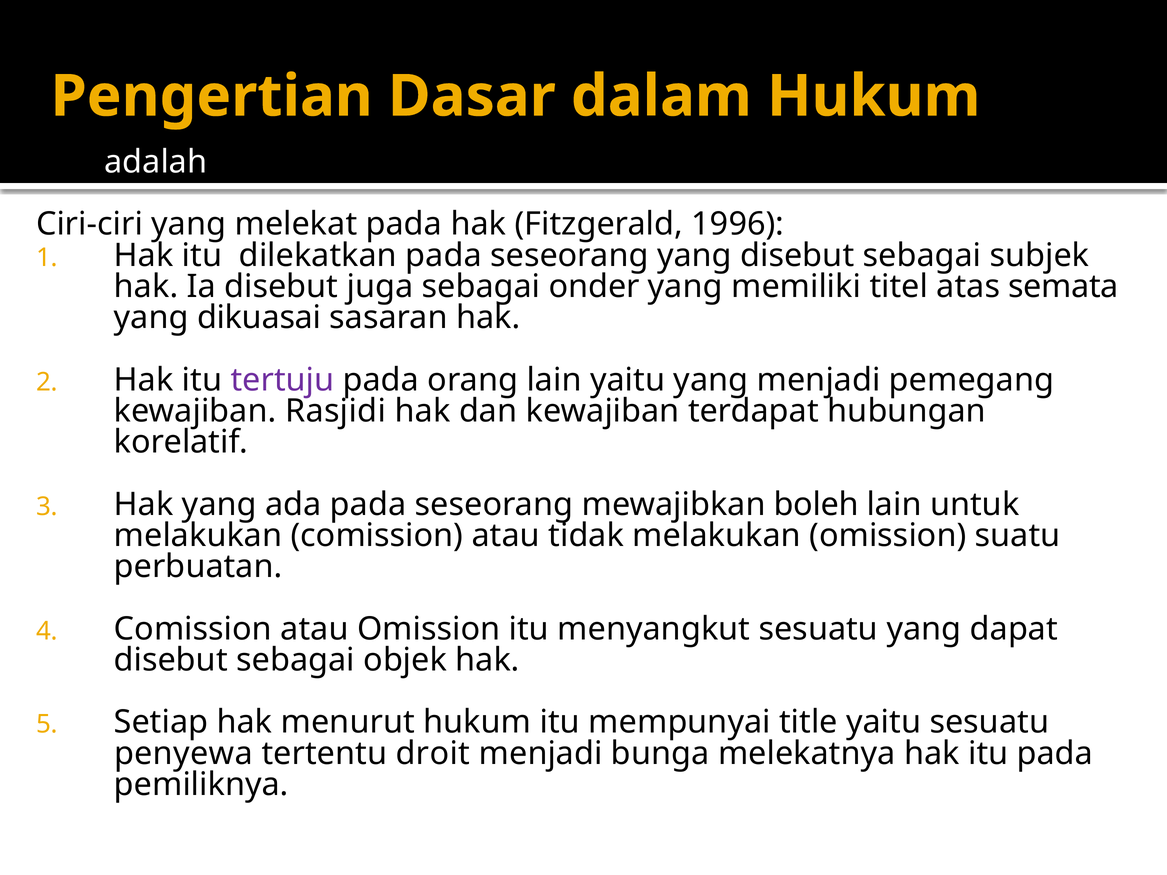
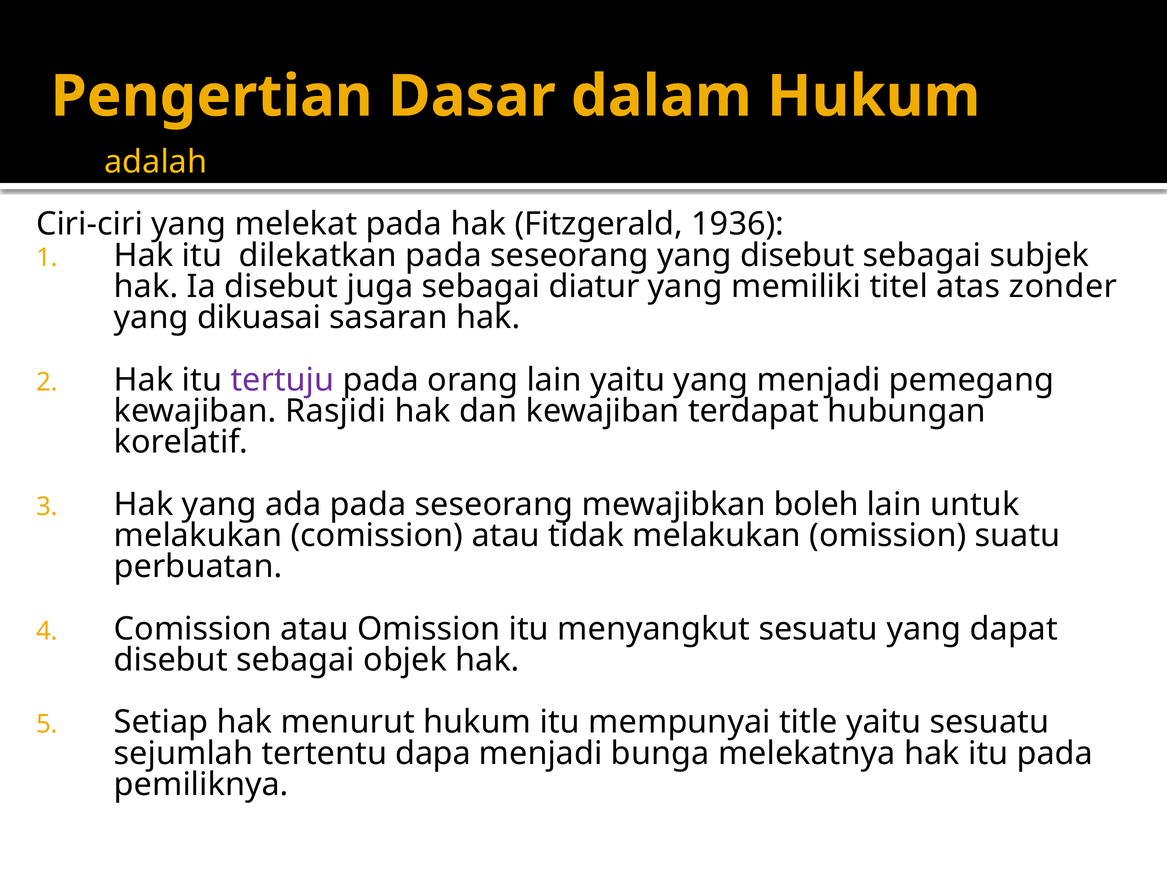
adalah colour: white -> yellow (156, 162)
1996: 1996 -> 1936 (738, 224)
onder: onder -> diatur (594, 287)
semata: semata -> zonder (1063, 287)
penyewa: penyewa -> sejumlah (184, 754)
droit: droit -> dapa (433, 754)
